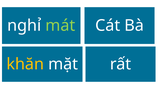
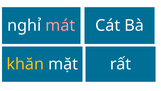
mát colour: light green -> pink (60, 25)
